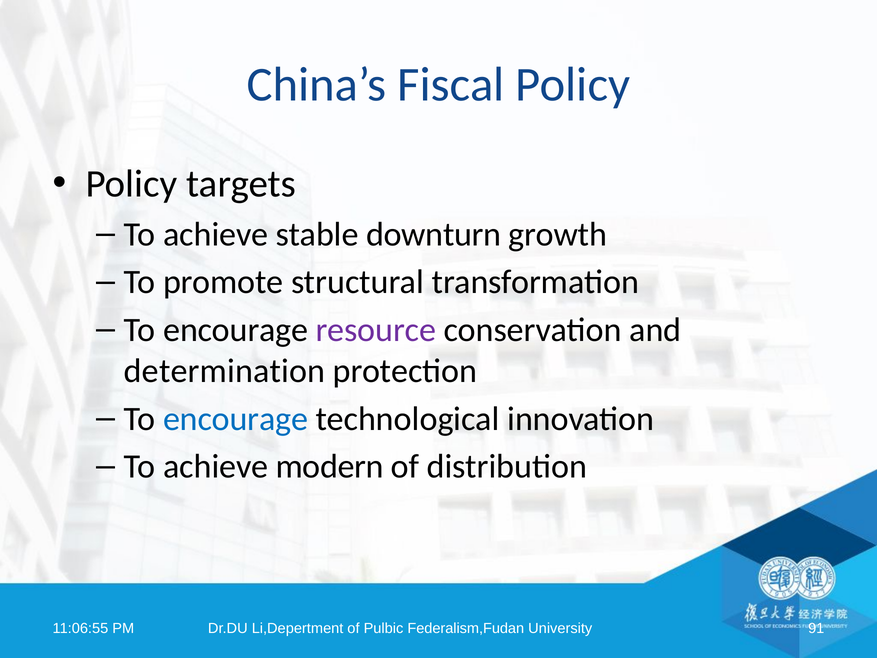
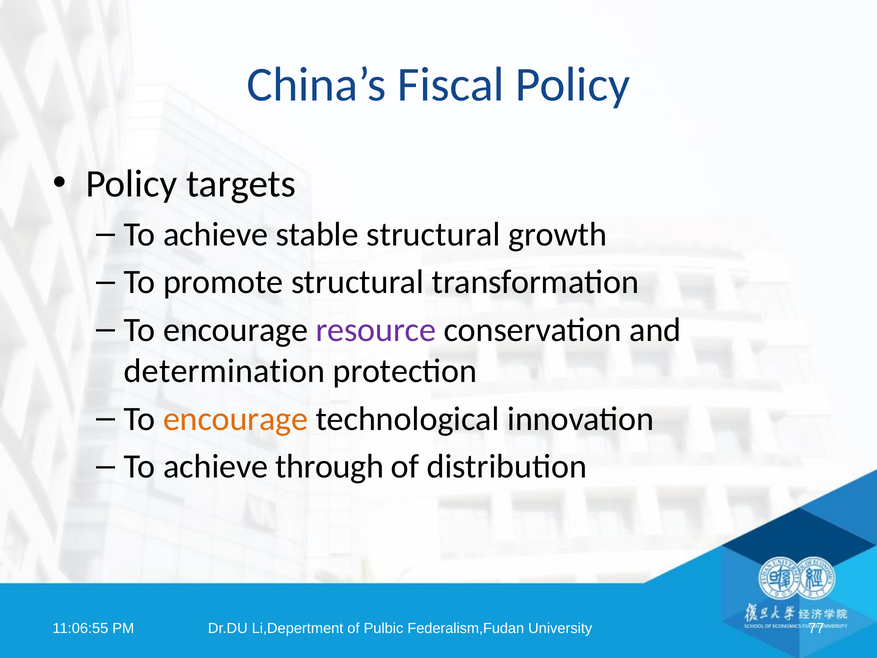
stable downturn: downturn -> structural (433, 234)
encourage colour: blue -> orange (236, 419)
modern: modern -> through (330, 466)
91: 91 -> 77 (816, 628)
